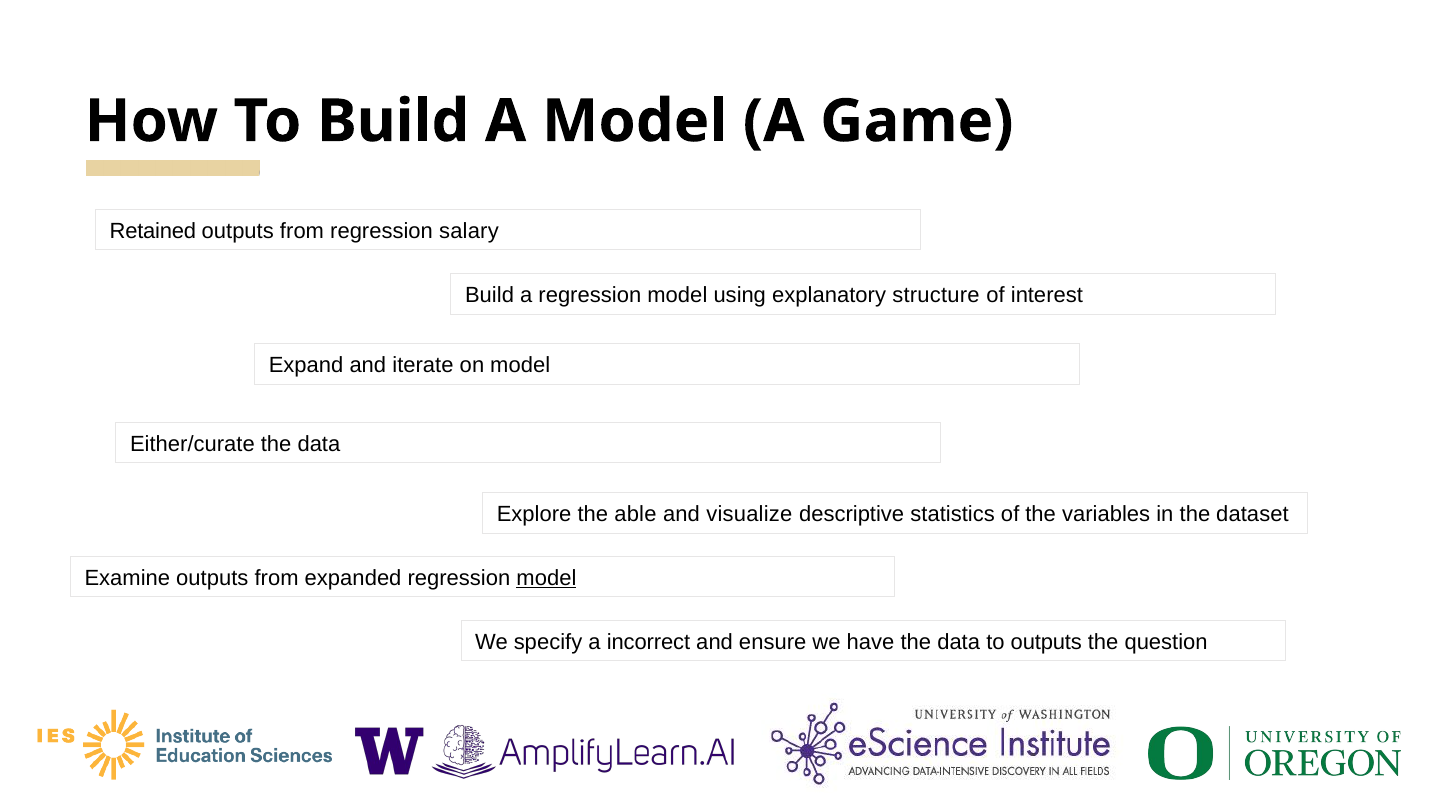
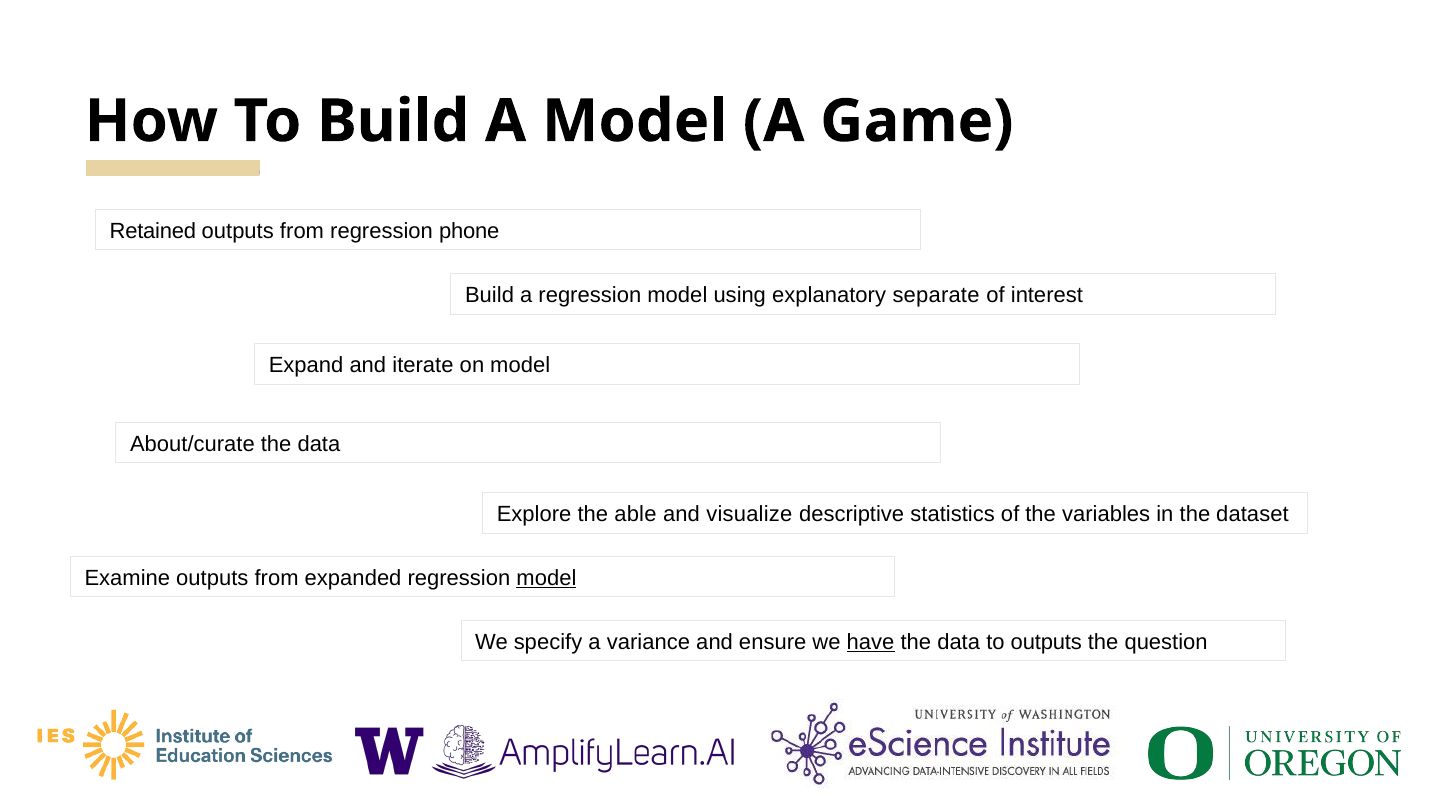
salary: salary -> phone (469, 231)
structure: structure -> separate (936, 296)
Either/curate: Either/curate -> About/curate (192, 444)
incorrect: incorrect -> variance (648, 642)
have underline: none -> present (871, 642)
